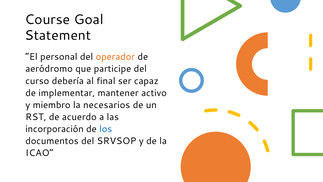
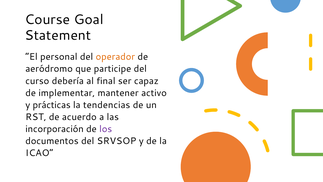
miembro: miembro -> prácticas (52, 105)
necesarios: necesarios -> tendencias (107, 105)
los colour: blue -> purple (106, 129)
